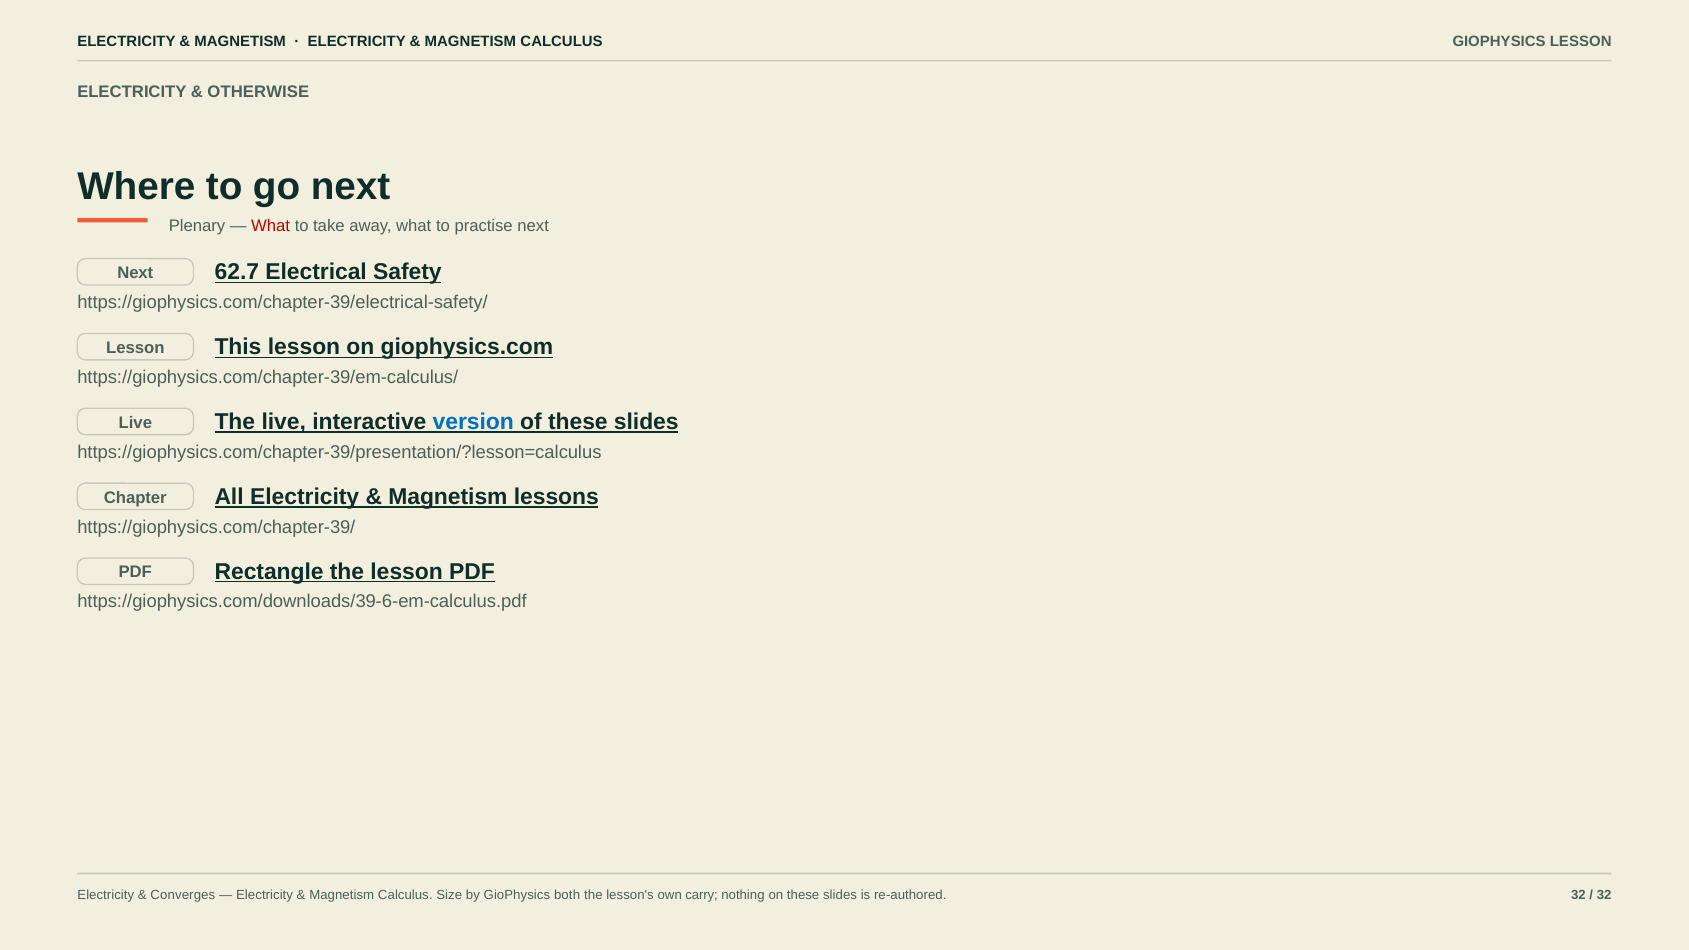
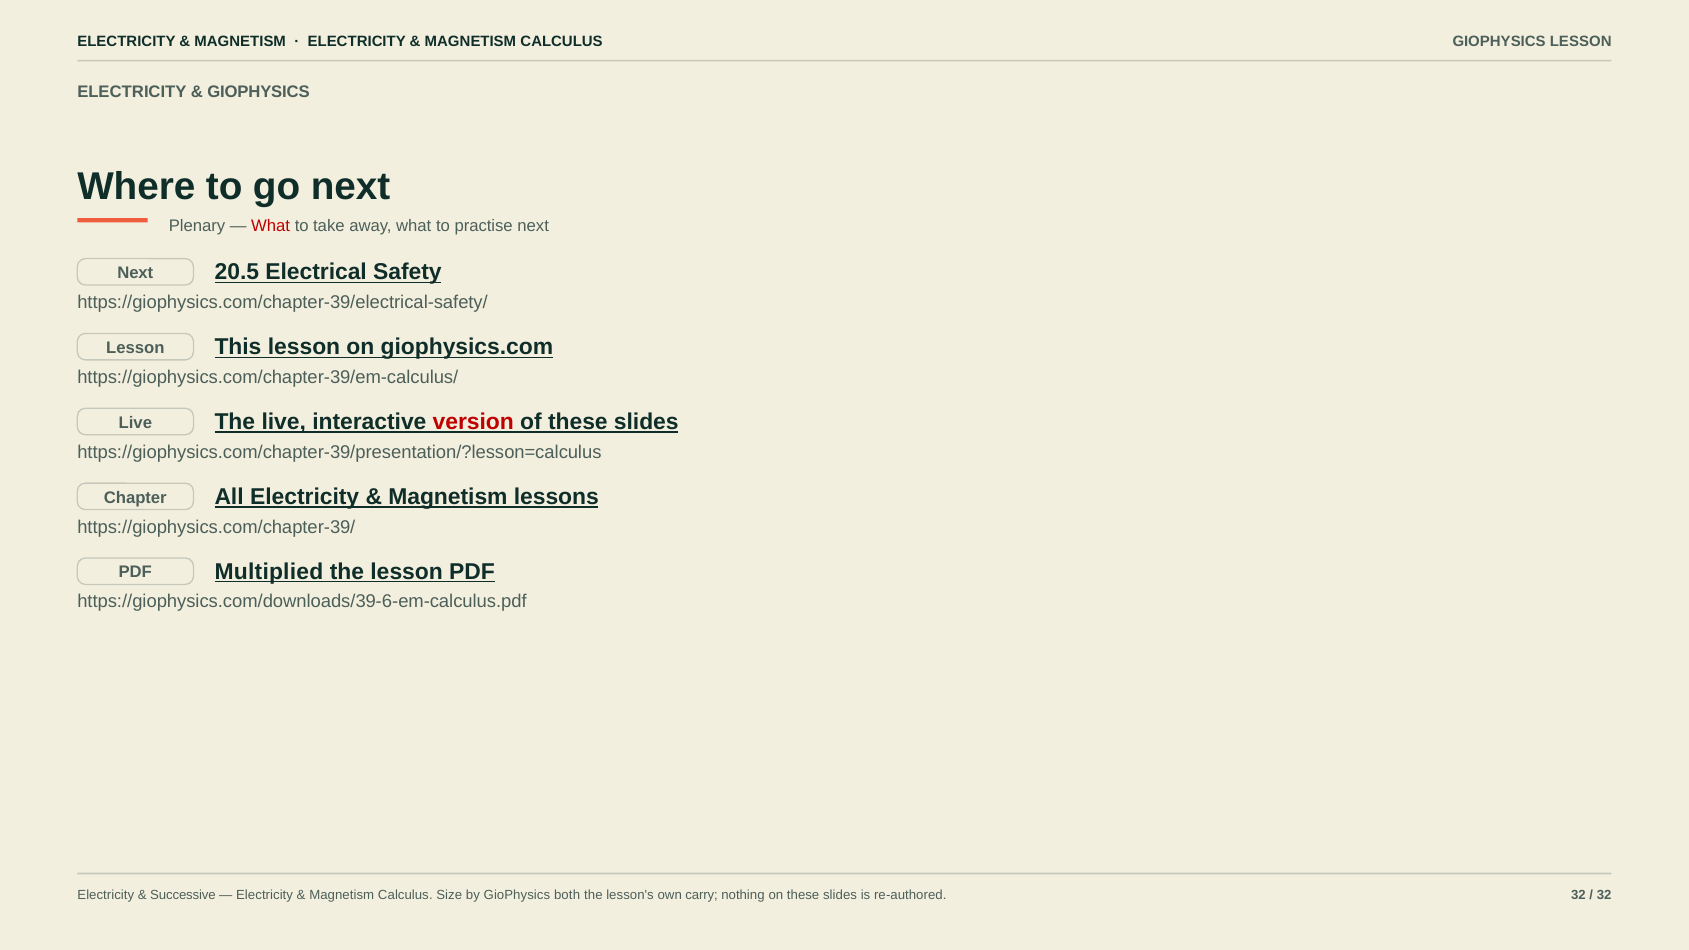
OTHERWISE: OTHERWISE -> GIOPHYSICS (258, 92)
62.7: 62.7 -> 20.5 (237, 272)
version colour: blue -> red (473, 422)
Rectangle: Rectangle -> Multiplied (269, 572)
Converges: Converges -> Successive (183, 896)
